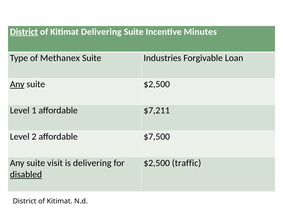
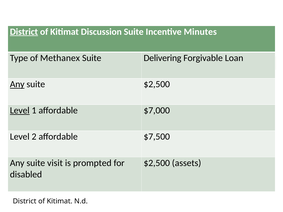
Kitimat Delivering: Delivering -> Discussion (101, 32)
Industries: Industries -> Delivering (162, 58)
Level underline: none -> present (20, 111)
$7,211: $7,211 -> $7,000 (157, 111)
is delivering: delivering -> prompted (92, 163)
traffic: traffic -> assets (187, 163)
disabled underline: present -> none (26, 175)
